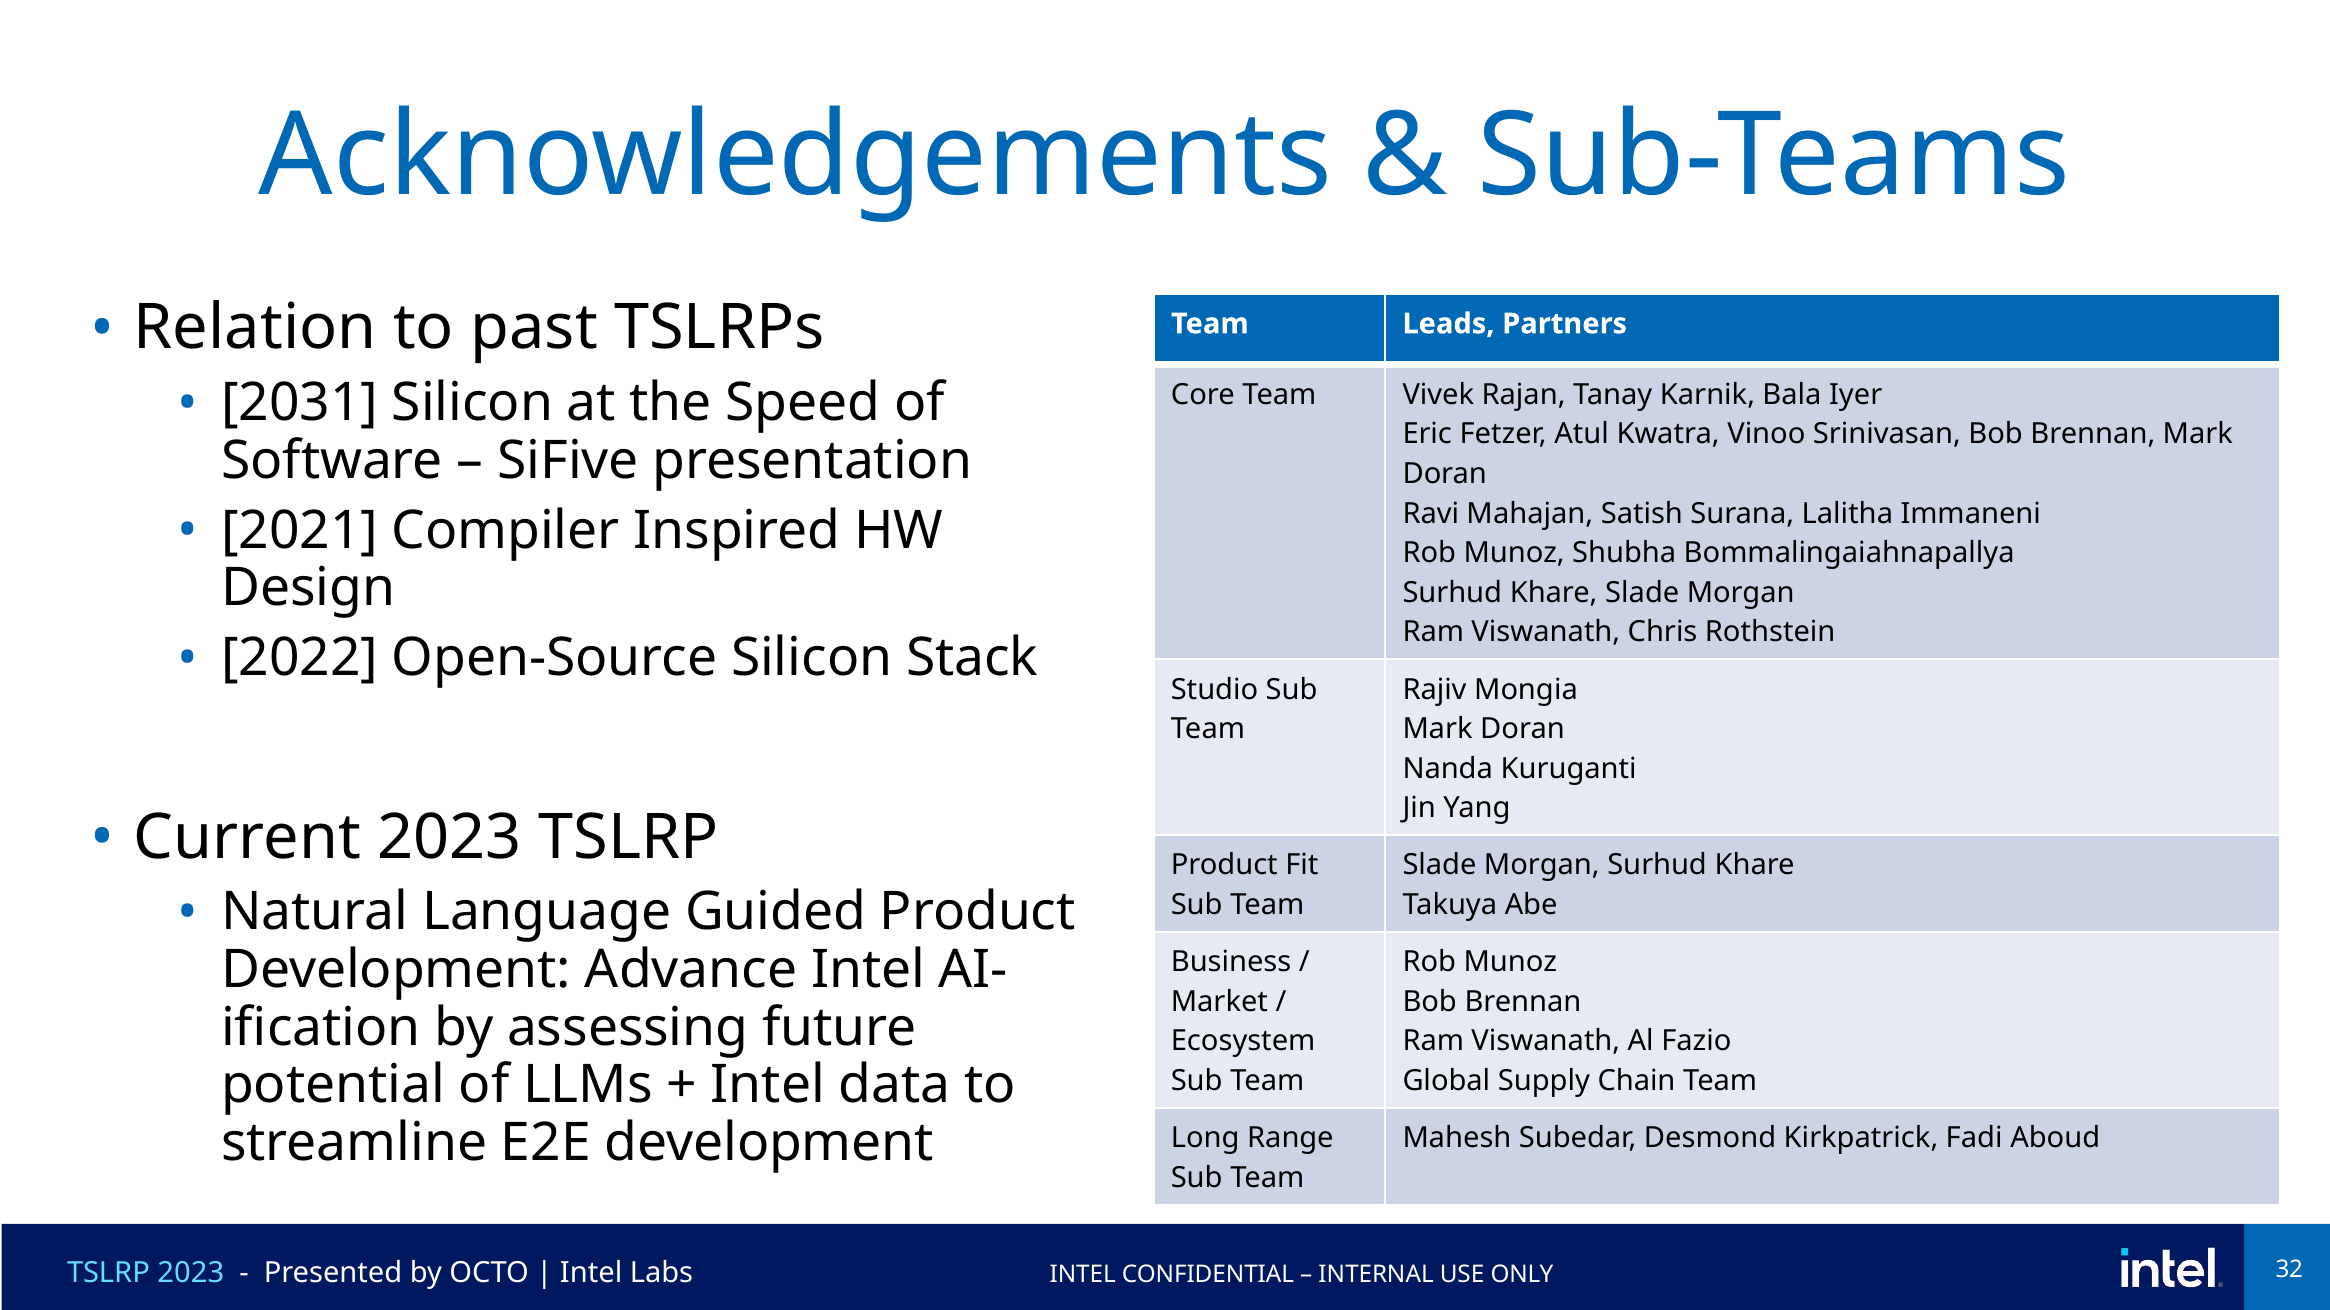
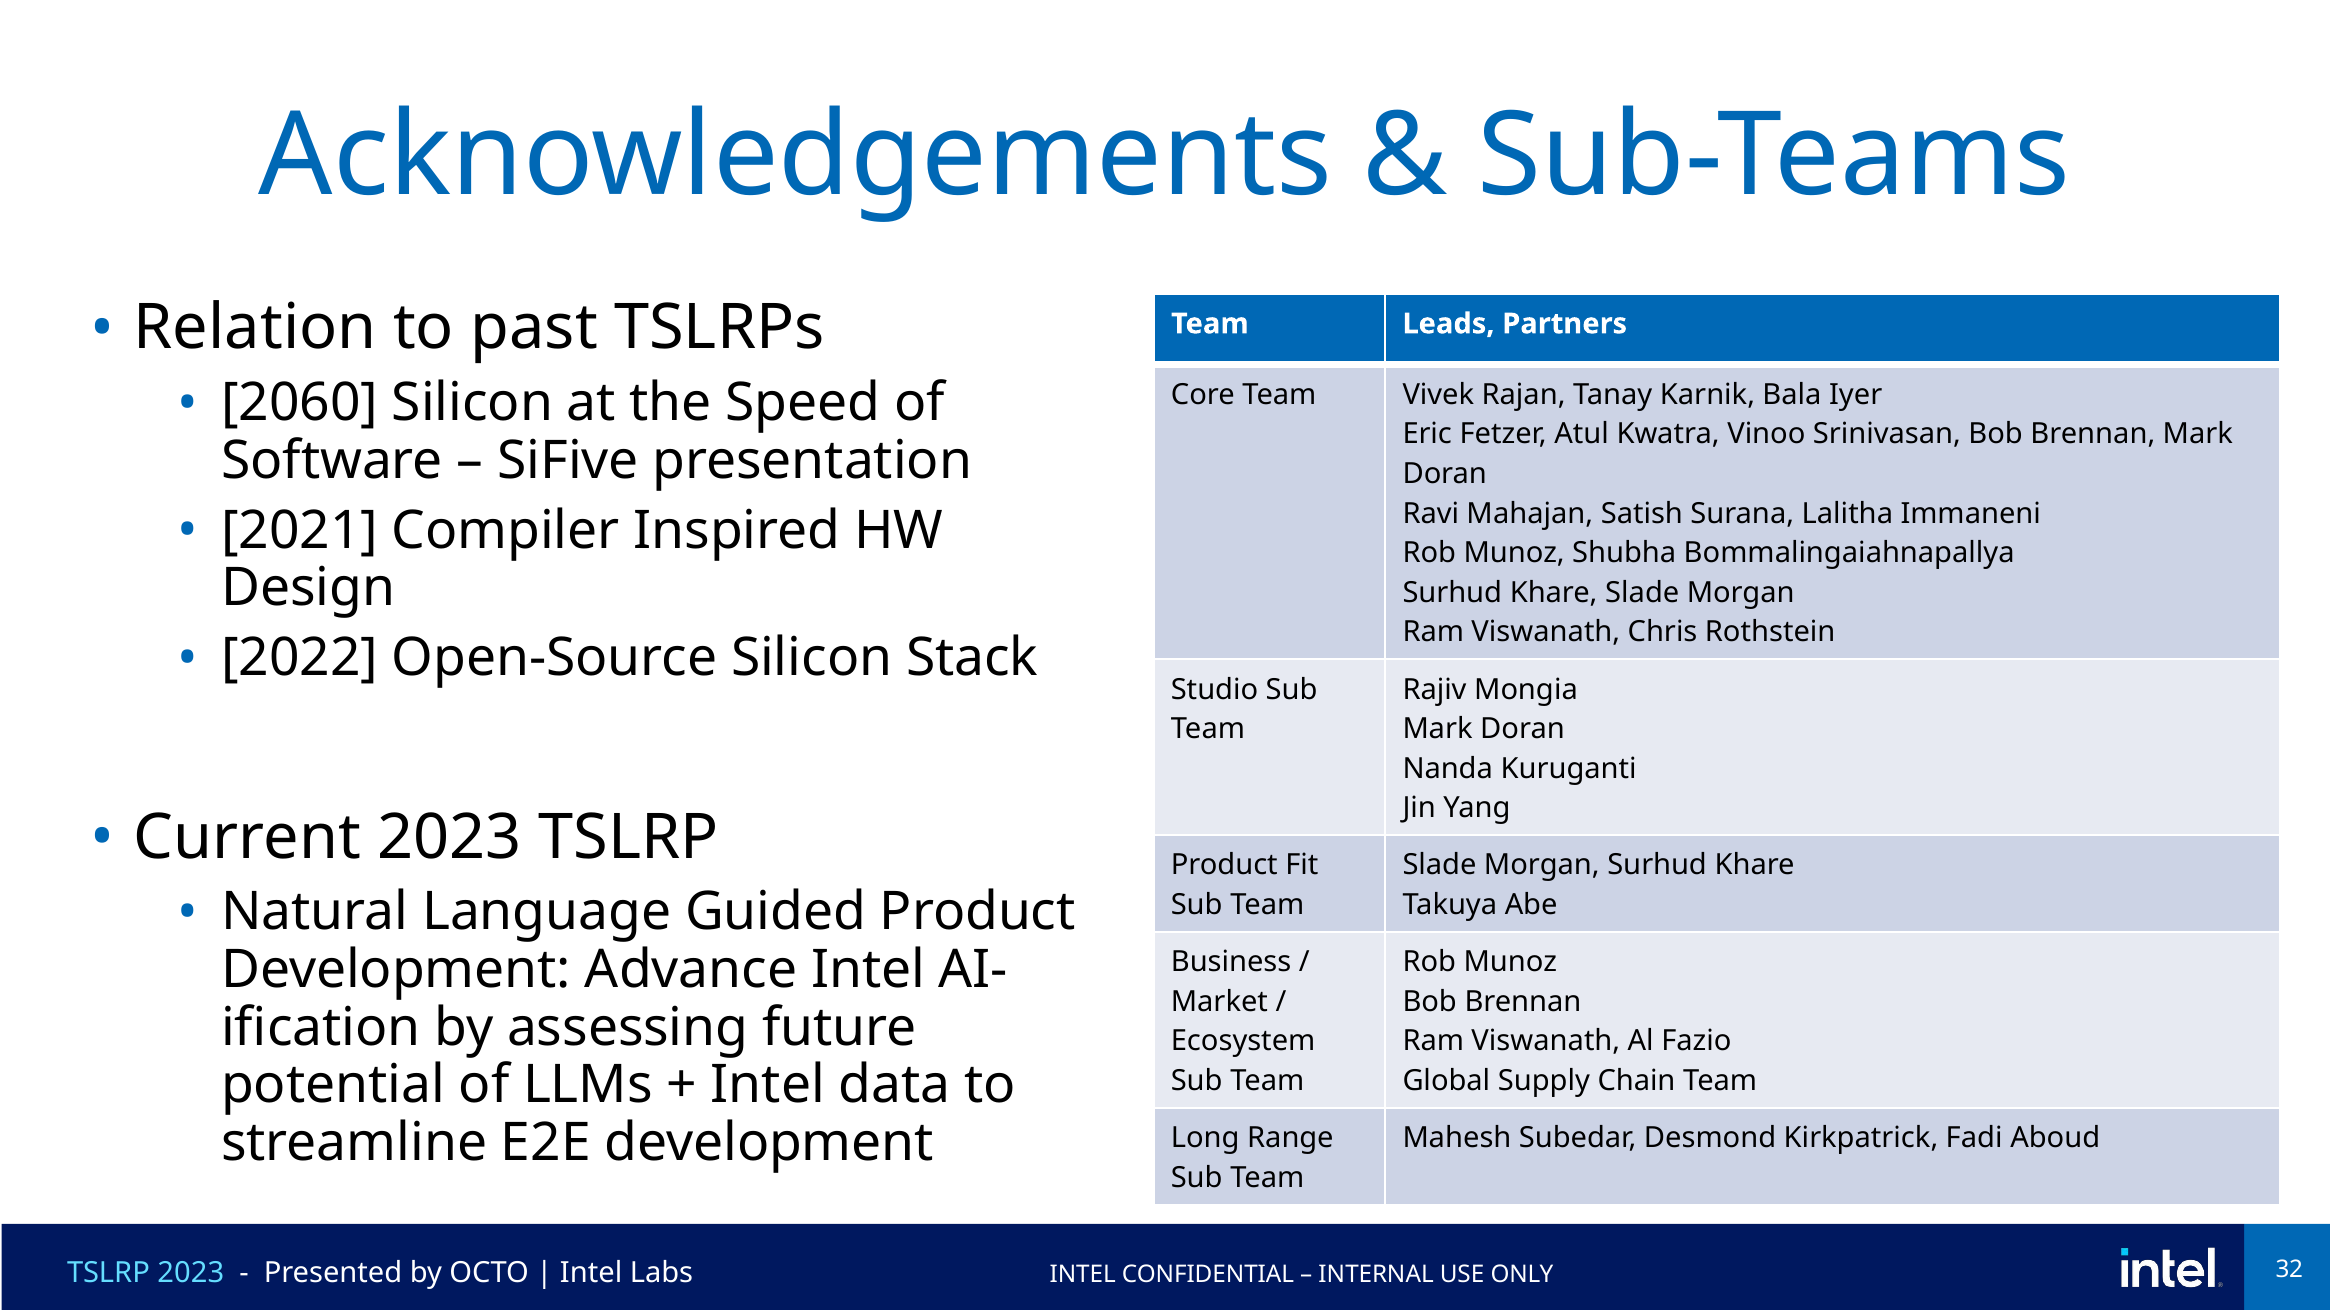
2031: 2031 -> 2060 (300, 403)
